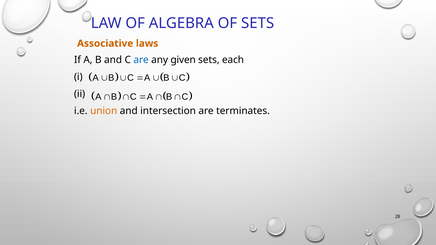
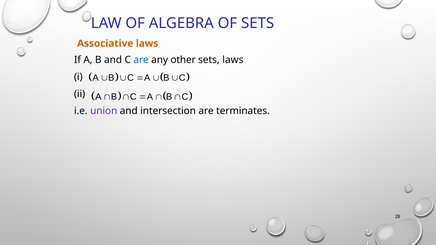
given: given -> other (183, 60)
sets each: each -> laws (233, 60)
union colour: orange -> purple (104, 111)
